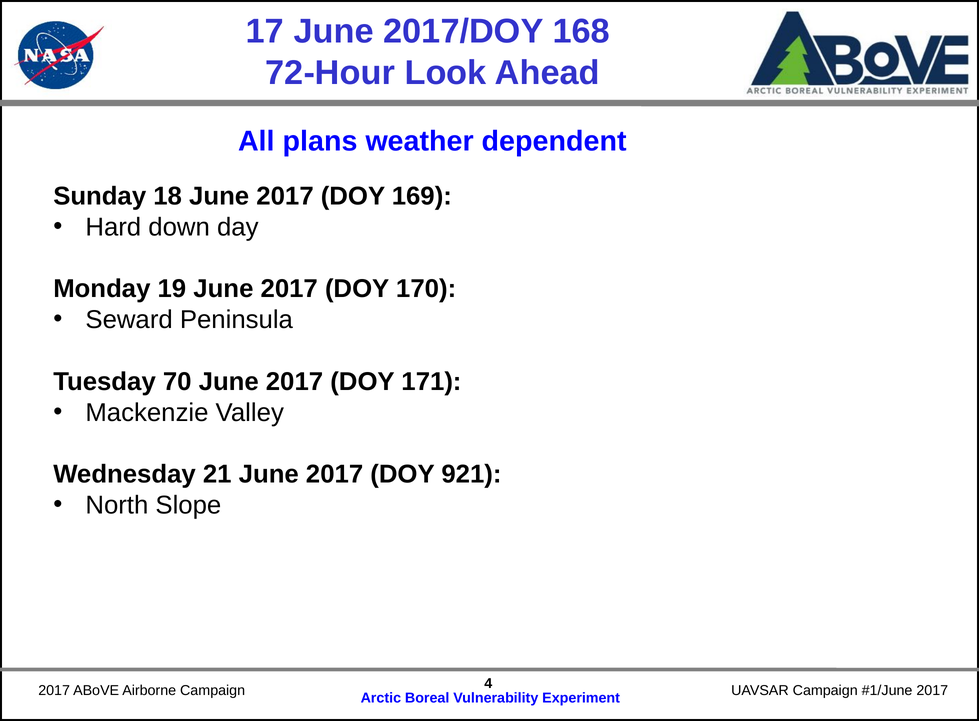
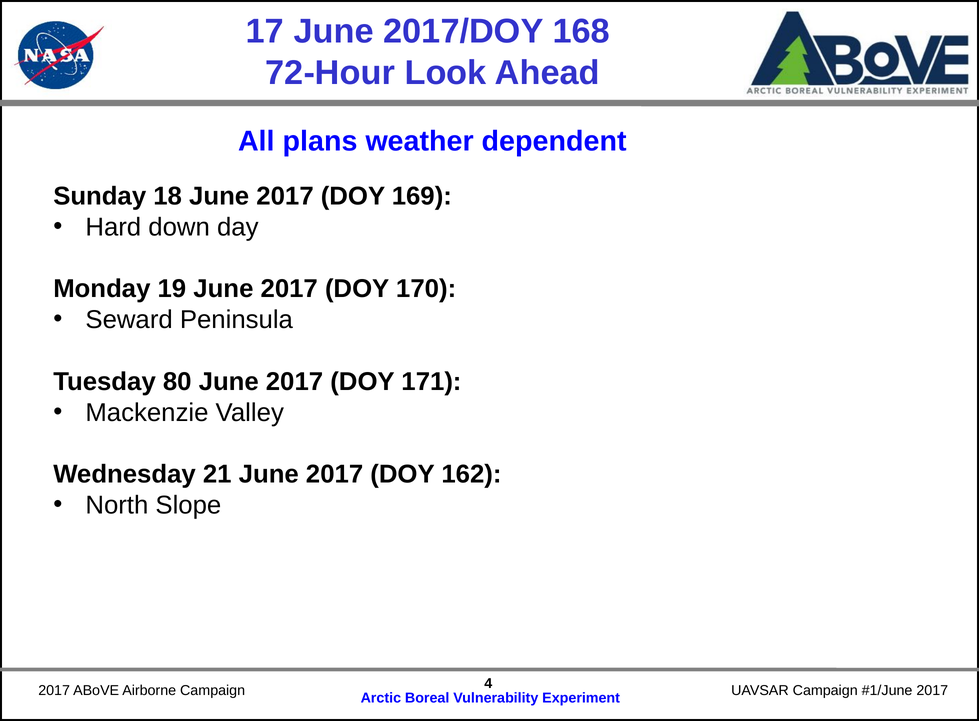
70: 70 -> 80 (177, 382)
921: 921 -> 162 (471, 475)
